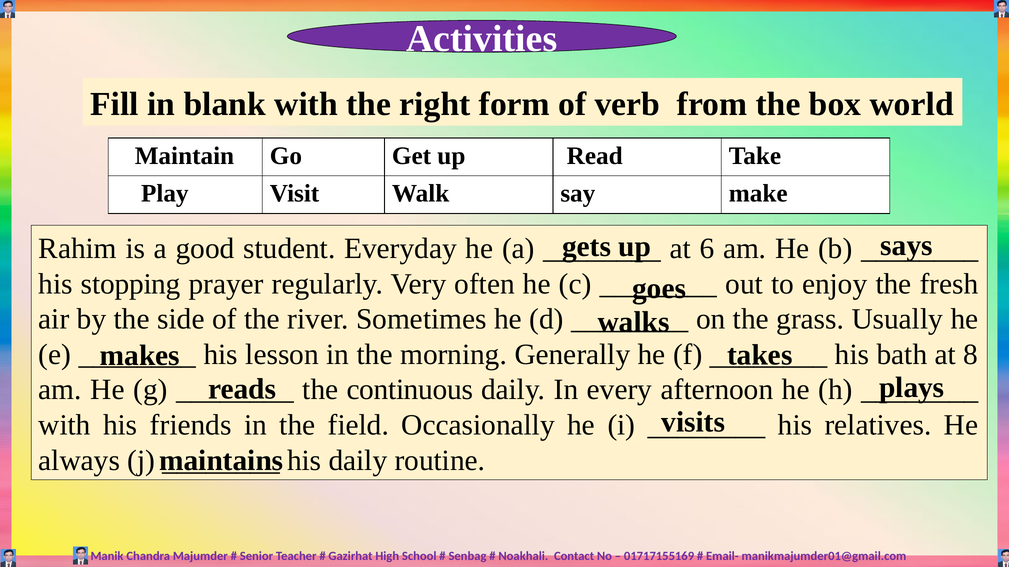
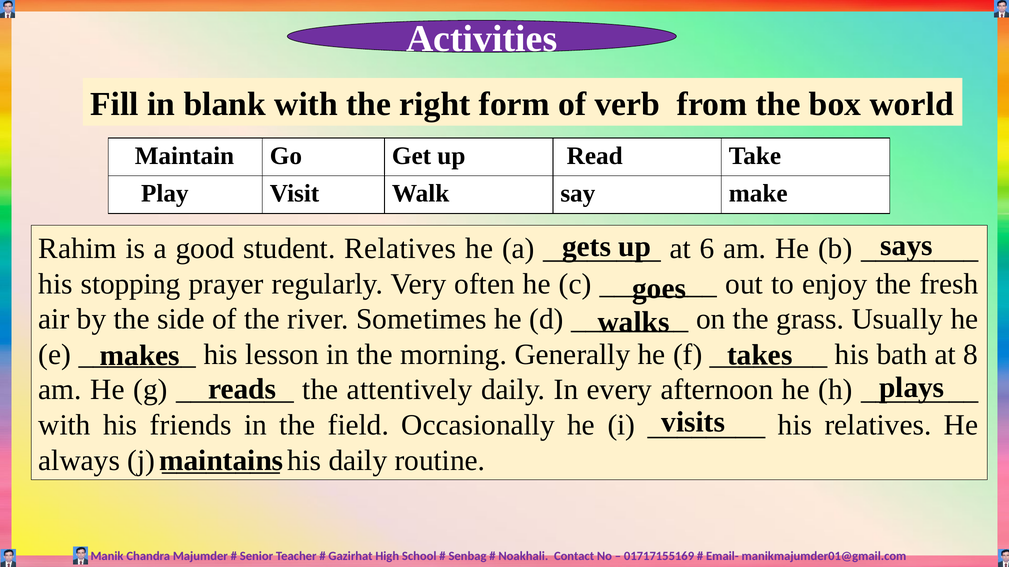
student Everyday: Everyday -> Relatives (400, 249)
continuous: continuous -> attentively (410, 390)
